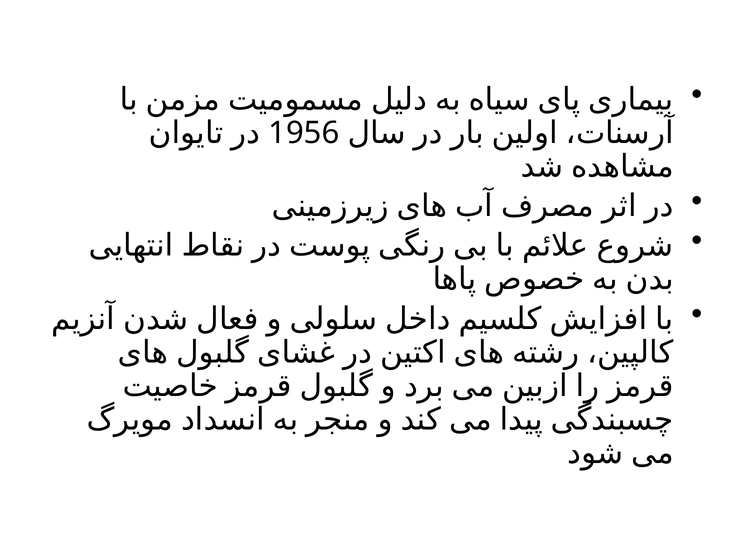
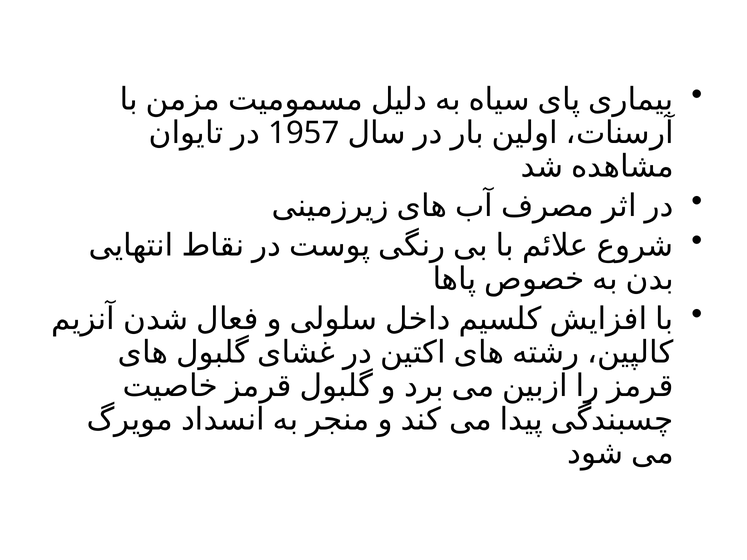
1956: 1956 -> 1957 (304, 133)
